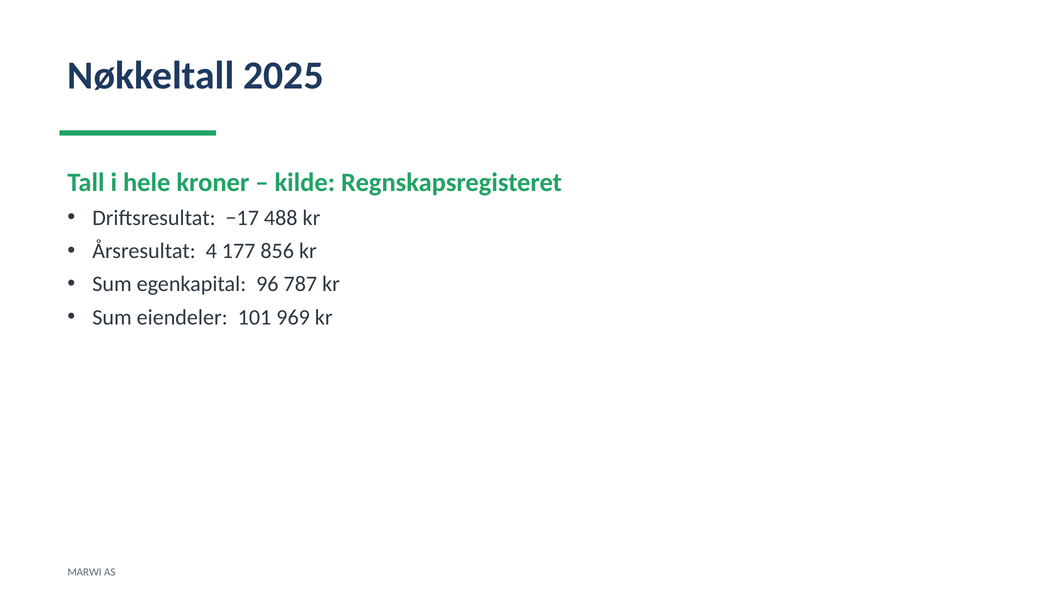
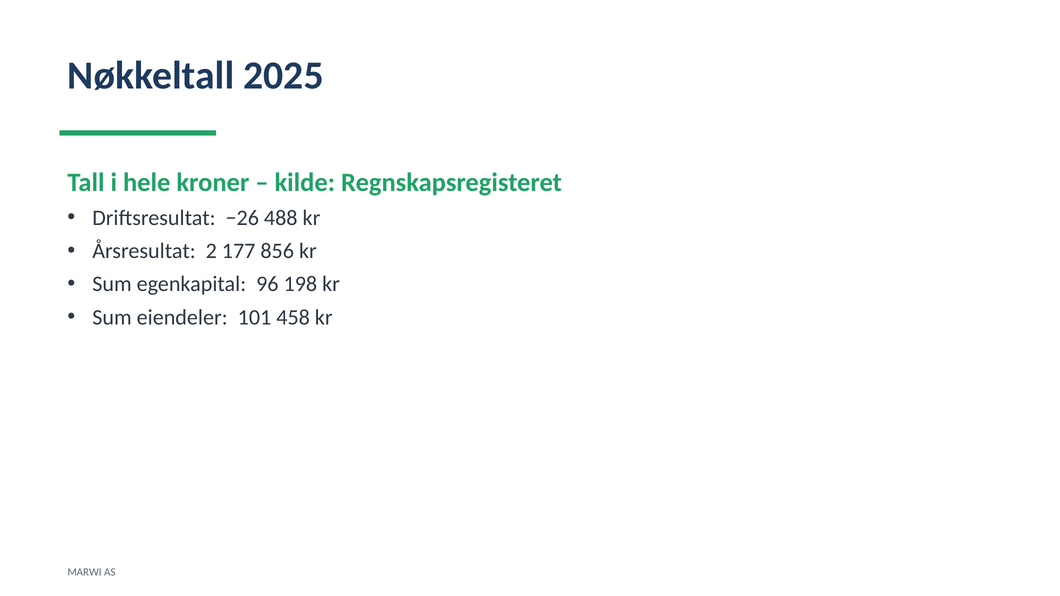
−17: −17 -> −26 (242, 218)
4: 4 -> 2 (211, 251)
787: 787 -> 198 (300, 284)
969: 969 -> 458 (293, 317)
